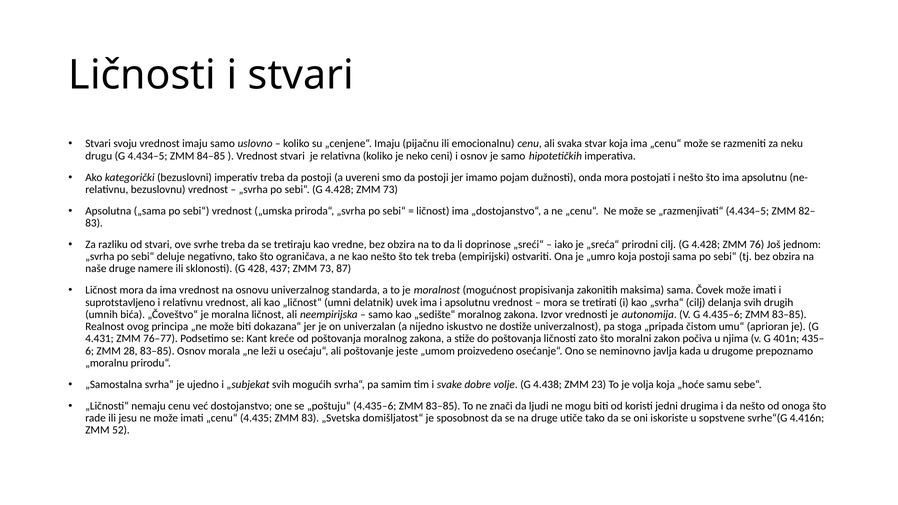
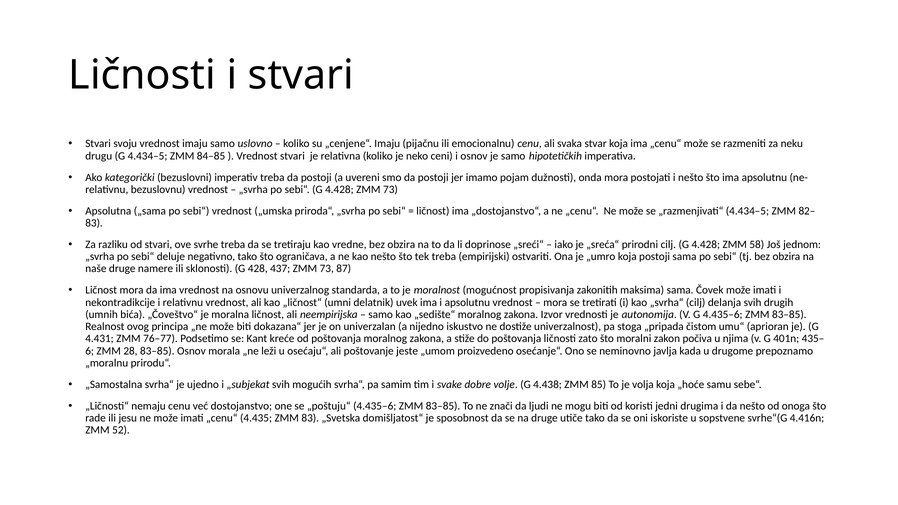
76: 76 -> 58 (757, 245)
suprotstavljeno: suprotstavljeno -> nekontradikcije (120, 302)
23: 23 -> 85 (599, 385)
